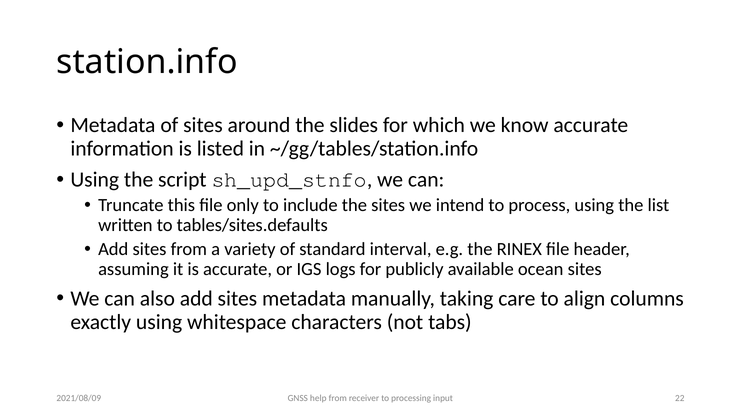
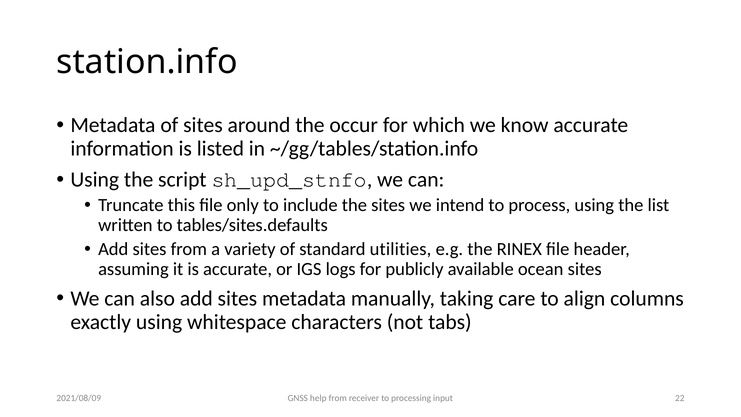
slides: slides -> occur (354, 125)
interval: interval -> utilities (401, 249)
